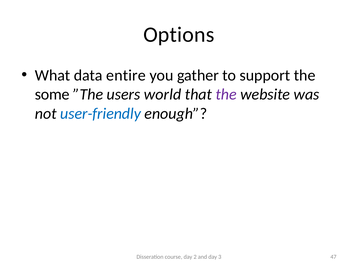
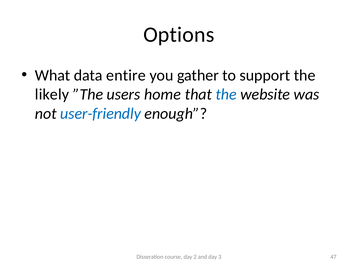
some: some -> likely (52, 94)
world: world -> home (163, 94)
the colour: purple -> blue (226, 94)
